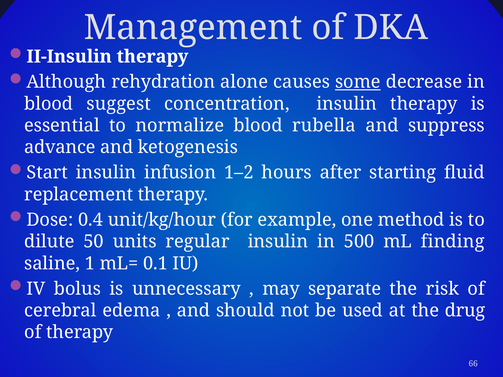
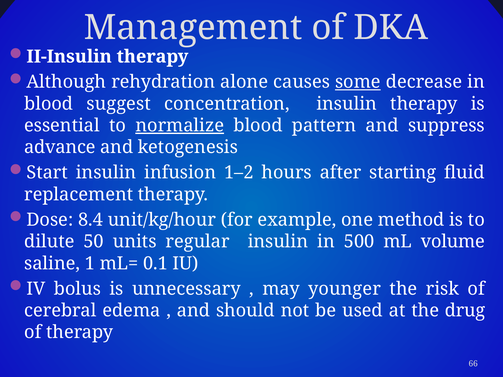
normalize underline: none -> present (180, 126)
rubella: rubella -> pattern (324, 126)
0.4: 0.4 -> 8.4 (91, 220)
finding: finding -> volume (453, 242)
separate: separate -> younger (345, 289)
